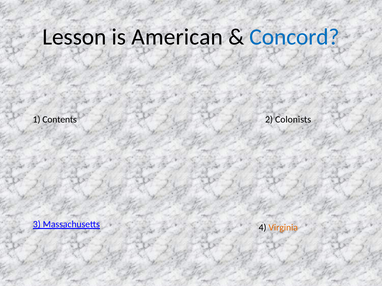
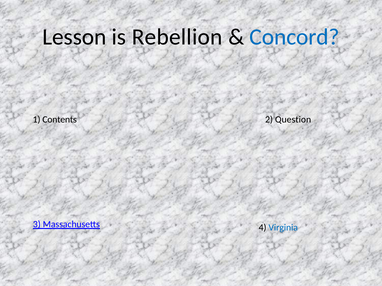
American: American -> Rebellion (177, 37)
Colonists: Colonists -> Question (293, 120)
Virginia colour: orange -> blue (283, 228)
